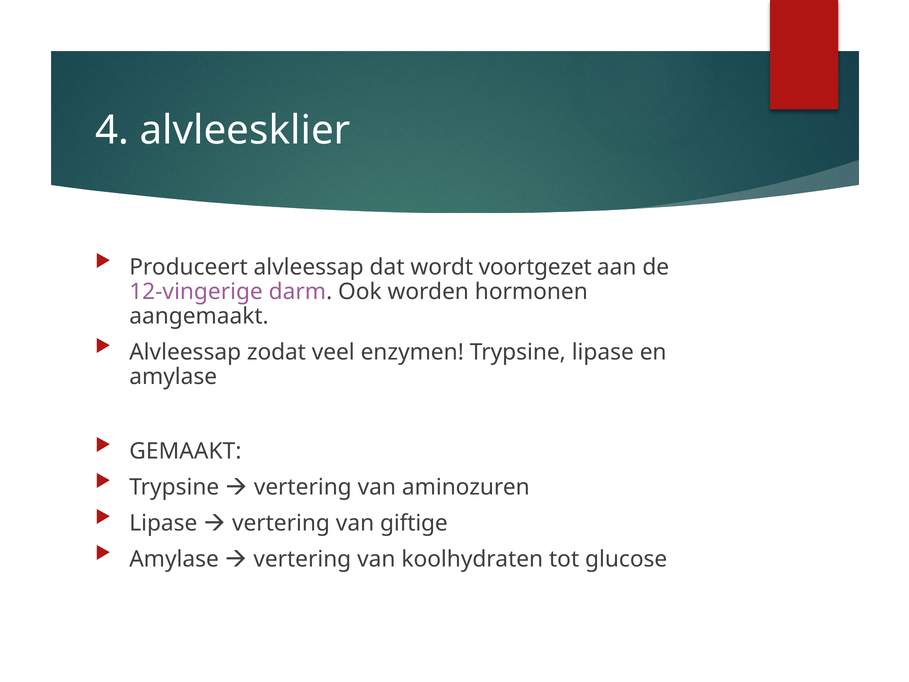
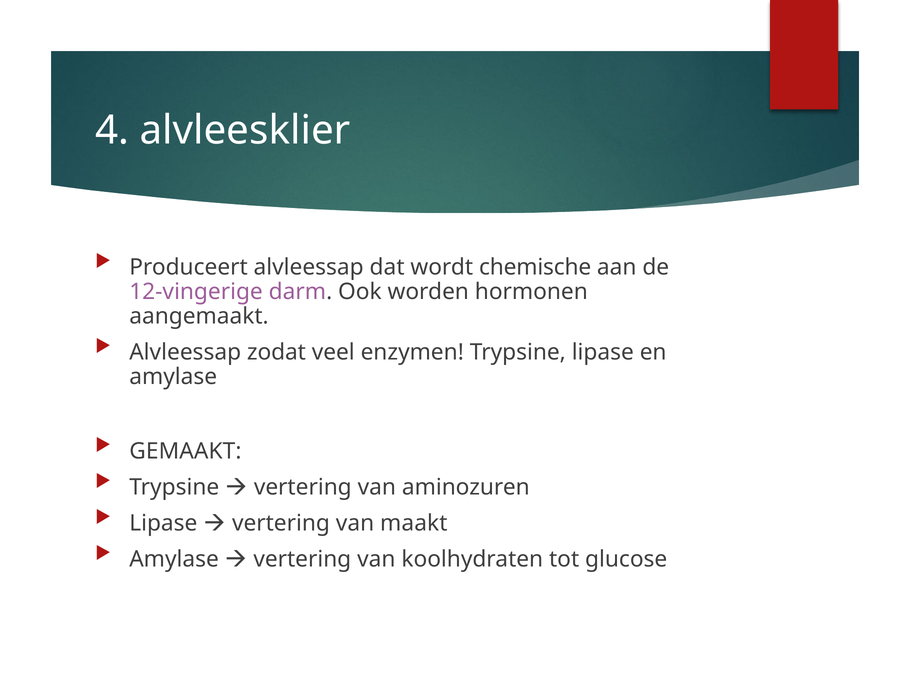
voortgezet: voortgezet -> chemische (535, 267)
giftige: giftige -> maakt (414, 523)
